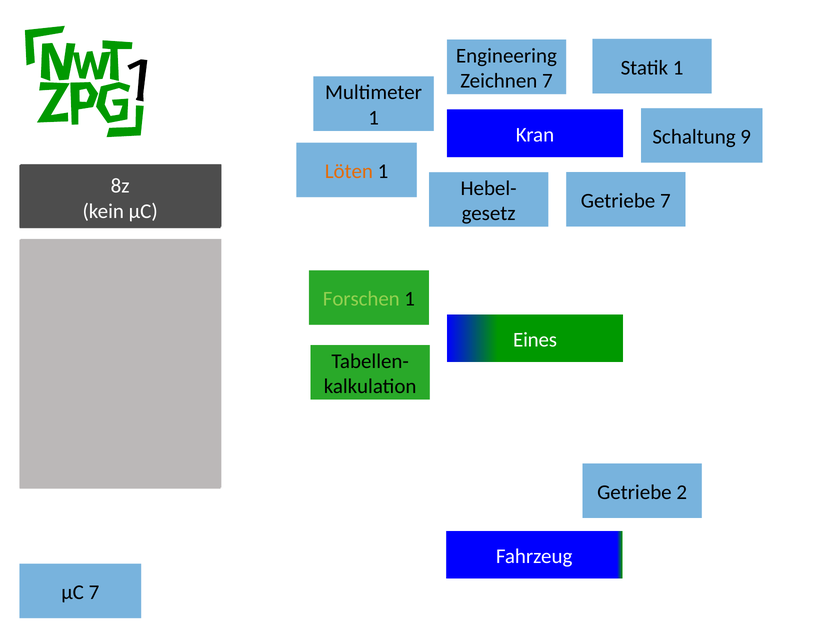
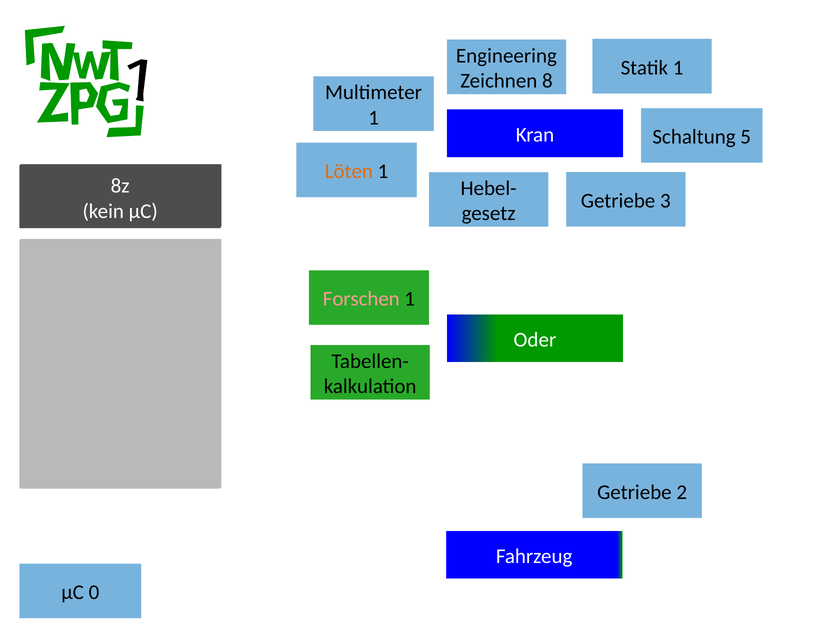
Zeichnen 7: 7 -> 8 (547, 81)
9: 9 -> 5 (746, 137)
Getriebe 7: 7 -> 3 (665, 201)
Forschen colour: light green -> pink (361, 299)
Eines: Eines -> Oder (535, 340)
µC 7: 7 -> 0 (94, 593)
